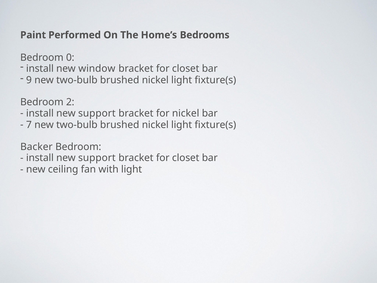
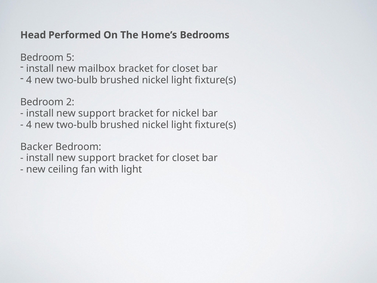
Paint: Paint -> Head (33, 35)
0: 0 -> 5 (70, 57)
window: window -> mailbox (97, 68)
9: 9 -> 4 (29, 80)
7: 7 -> 4 (29, 125)
